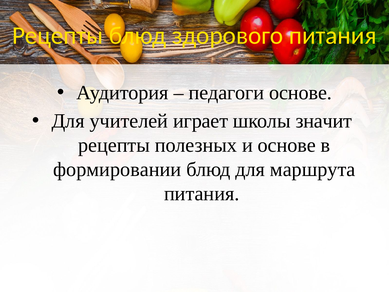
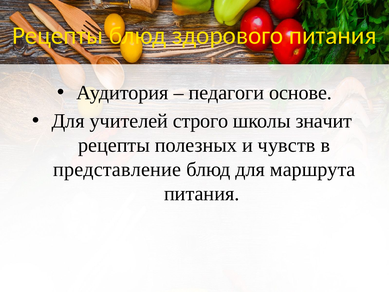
играет: играет -> строго (201, 121)
и основе: основе -> чувств (287, 145)
формировании: формировании -> представление (117, 169)
